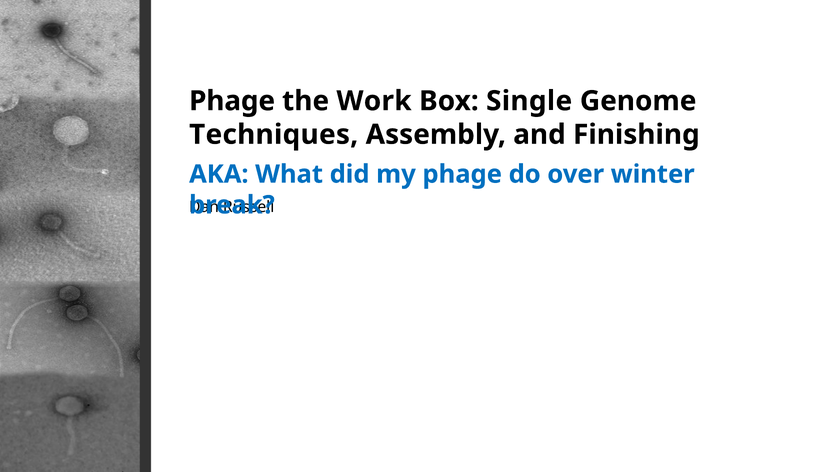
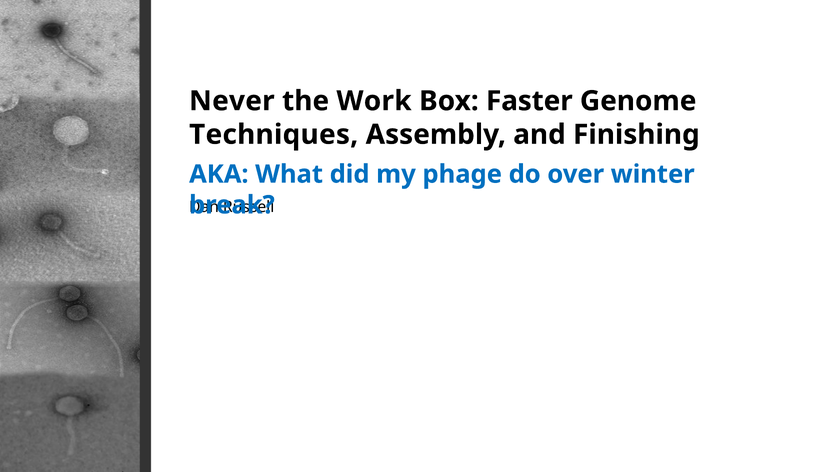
Phage: Phage -> Never (232, 101)
Single: Single -> Faster (529, 101)
